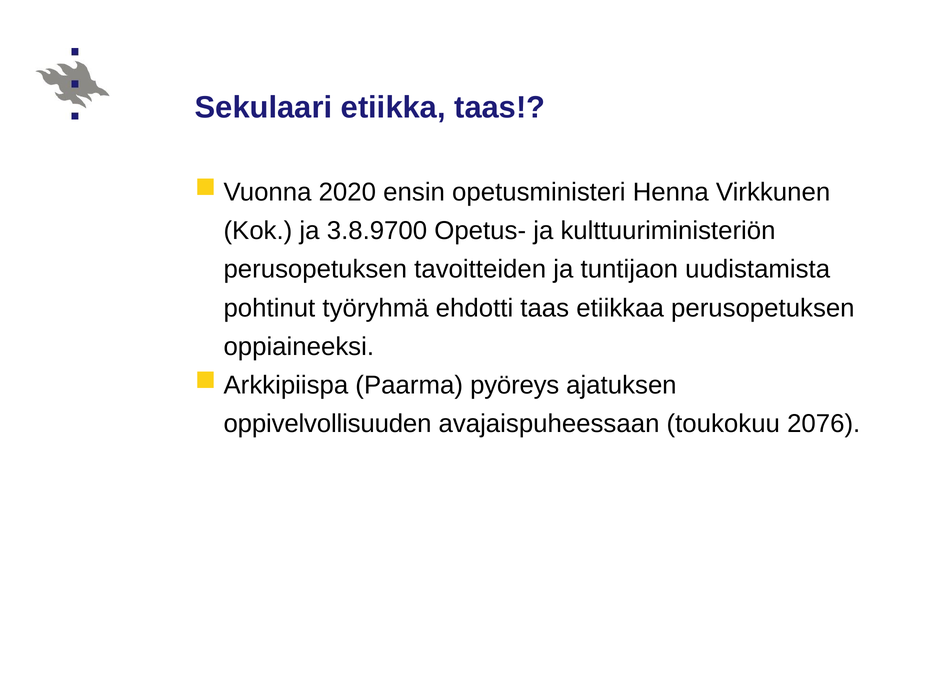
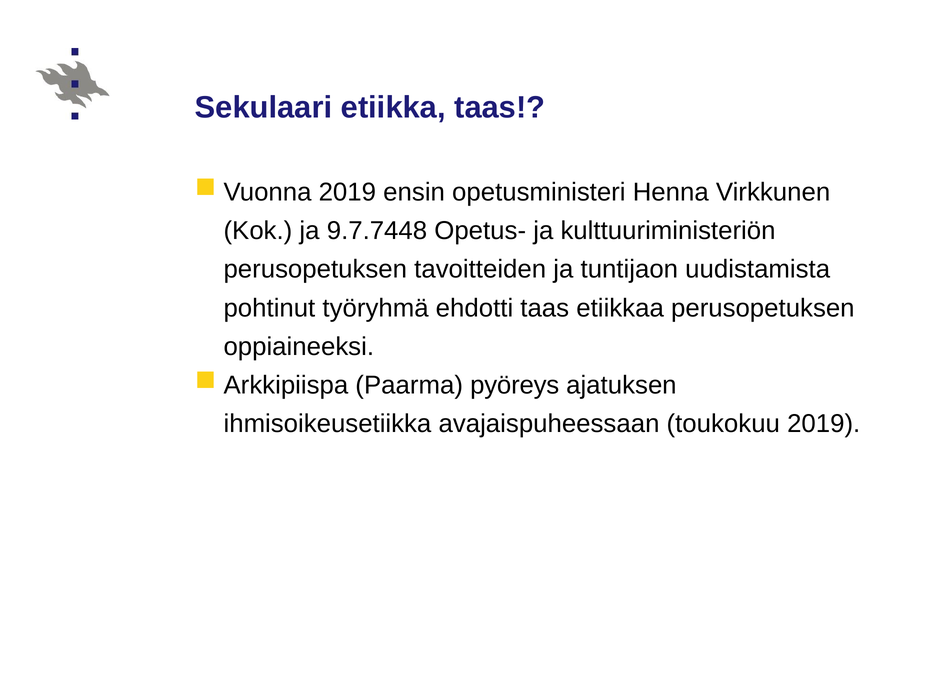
Vuonna 2020: 2020 -> 2019 (347, 192)
3.8.9700: 3.8.9700 -> 9.7.7448 (377, 231)
oppivelvollisuuden: oppivelvollisuuden -> ihmisoikeusetiikka (327, 424)
toukokuu 2076: 2076 -> 2019 (824, 424)
